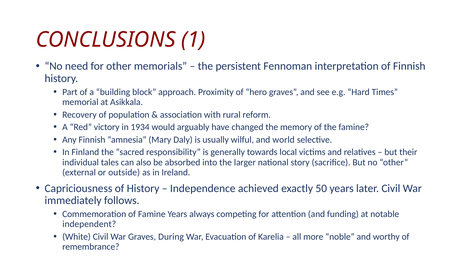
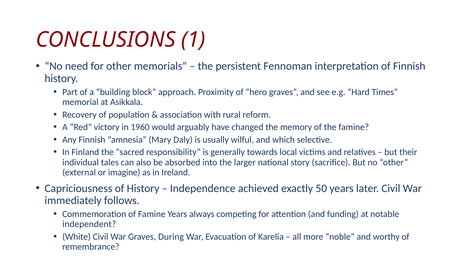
1934: 1934 -> 1960 (140, 127)
world: world -> which (284, 139)
outside: outside -> imagine (124, 172)
